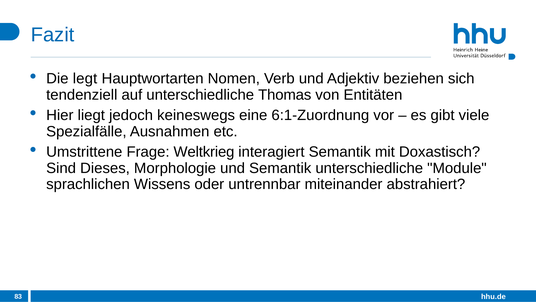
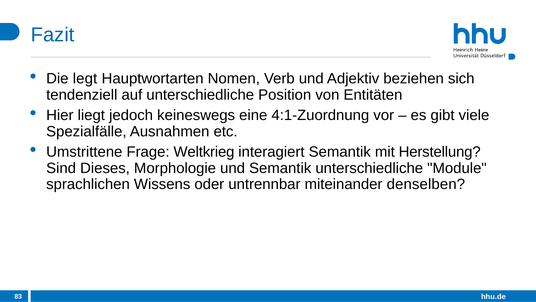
Thomas: Thomas -> Position (285, 95)
6:1-Zuordnung: 6:1-Zuordnung -> 4:1-Zuordnung (320, 115)
Doxastisch: Doxastisch -> Herstellung (440, 152)
abstrahiert: abstrahiert -> denselben (426, 184)
